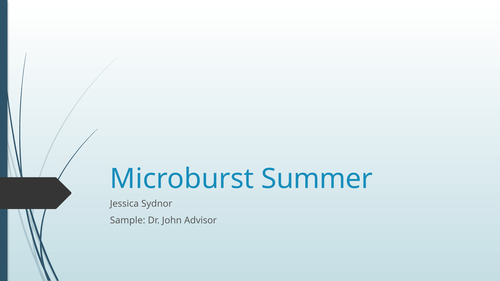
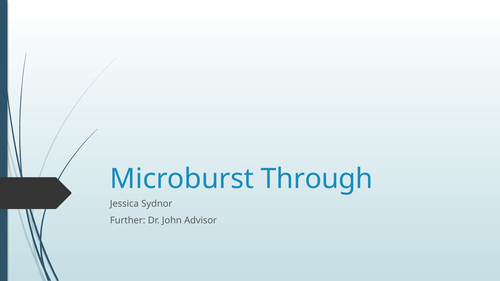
Summer: Summer -> Through (317, 179)
Sample: Sample -> Further (128, 221)
